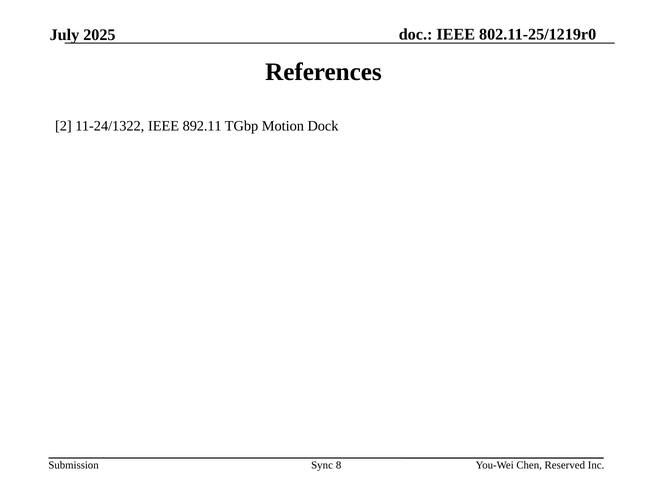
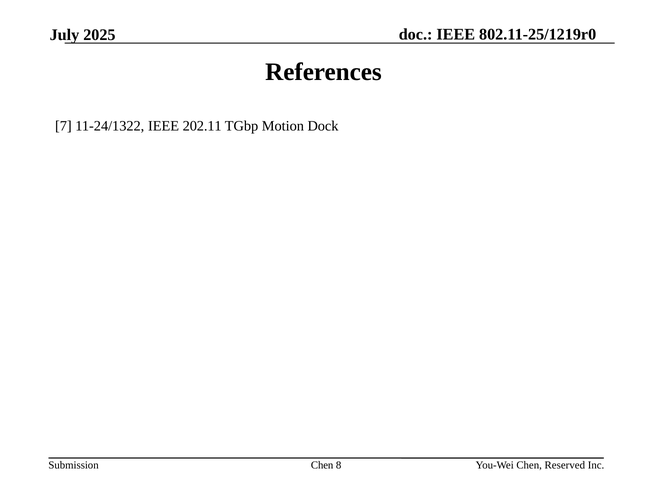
2: 2 -> 7 (63, 126)
892.11: 892.11 -> 202.11 (202, 126)
Sync: Sync -> Chen (322, 465)
